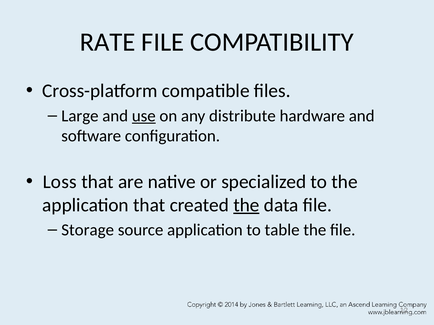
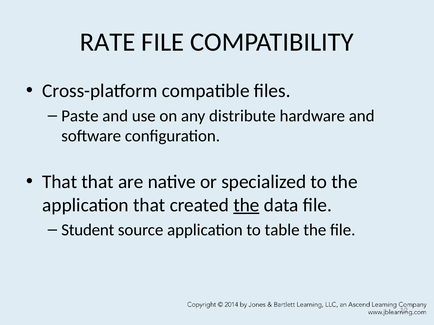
Large: Large -> Paste (80, 116)
use underline: present -> none (144, 116)
Loss: Loss -> That (60, 182)
Storage: Storage -> Student (88, 230)
